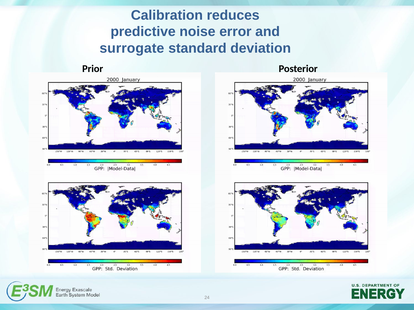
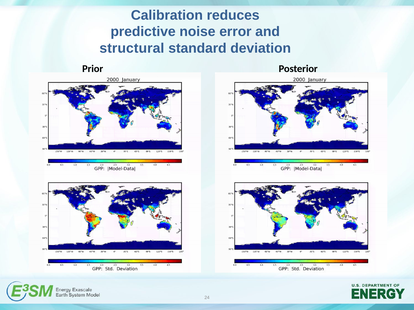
surrogate: surrogate -> structural (132, 48)
